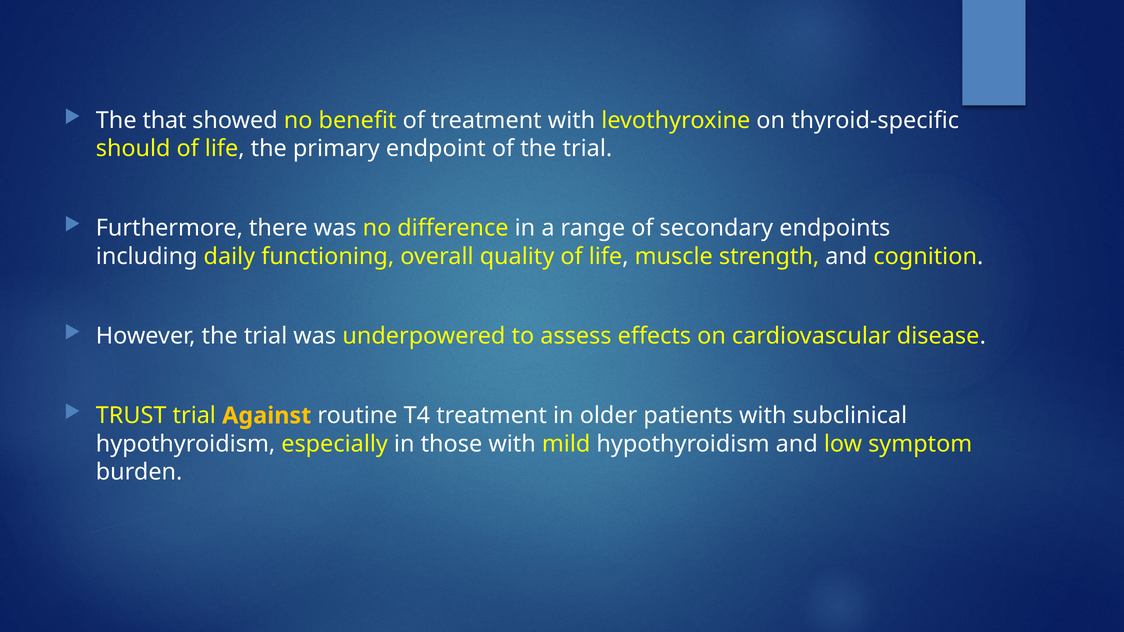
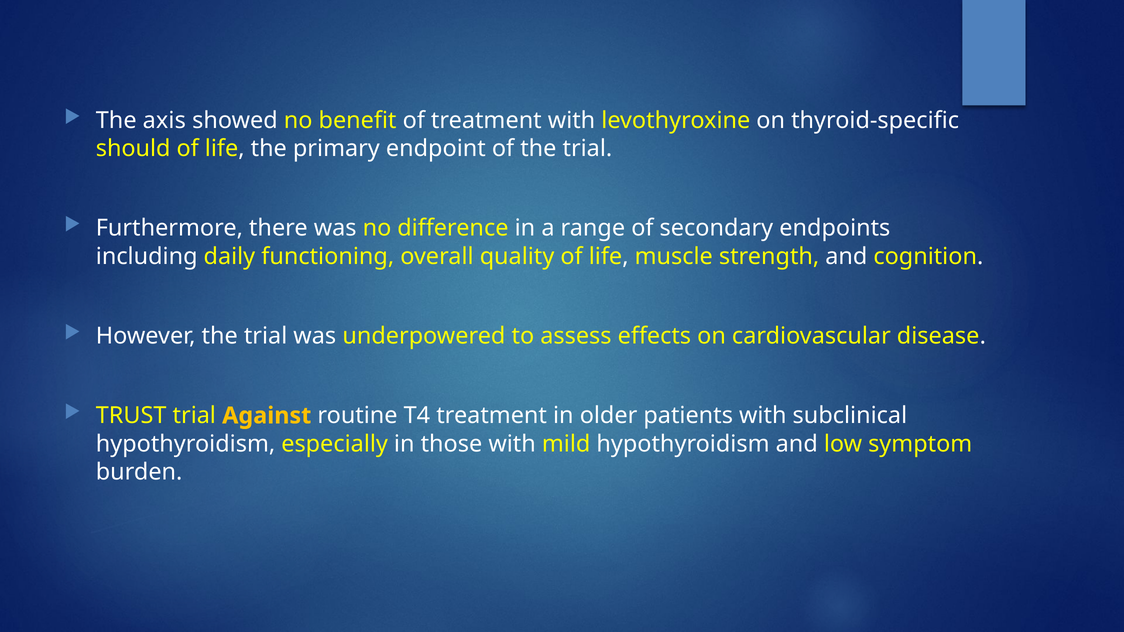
that: that -> axis (164, 120)
